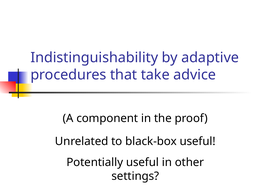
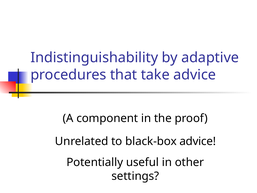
black-box useful: useful -> advice (198, 141)
